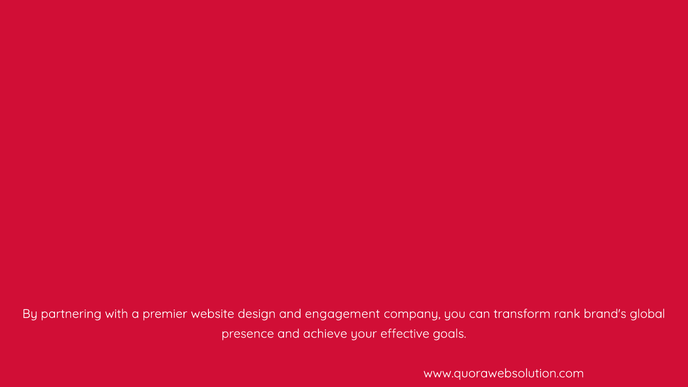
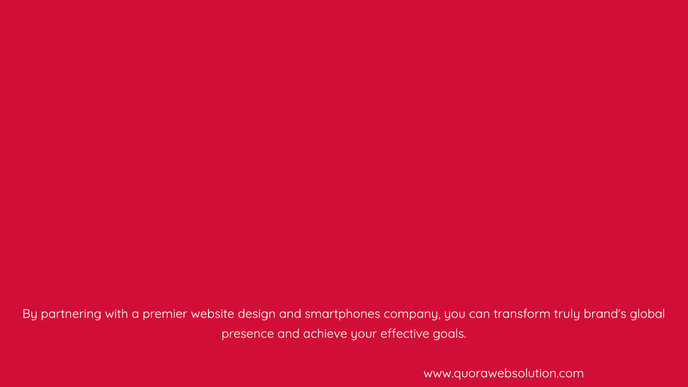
engagement: engagement -> smartphones (343, 314)
rank: rank -> truly (567, 314)
